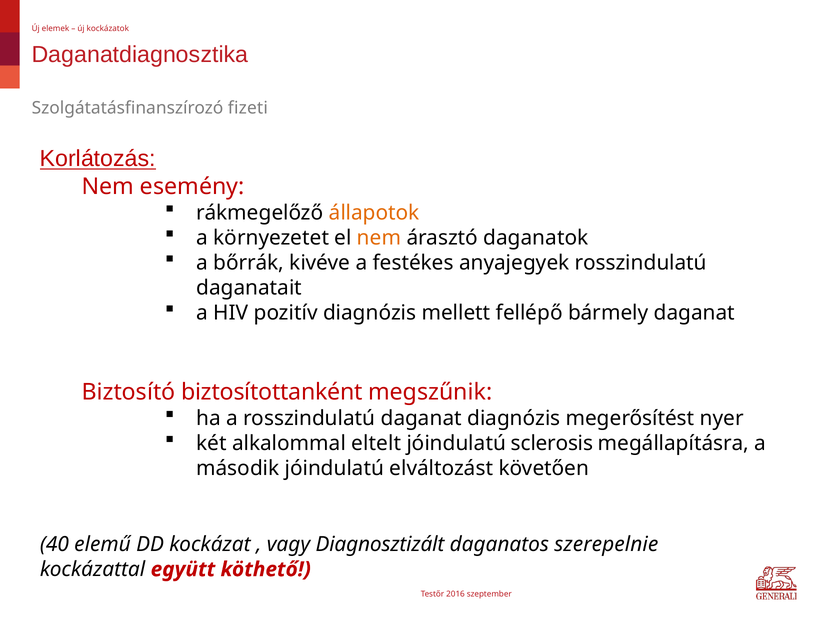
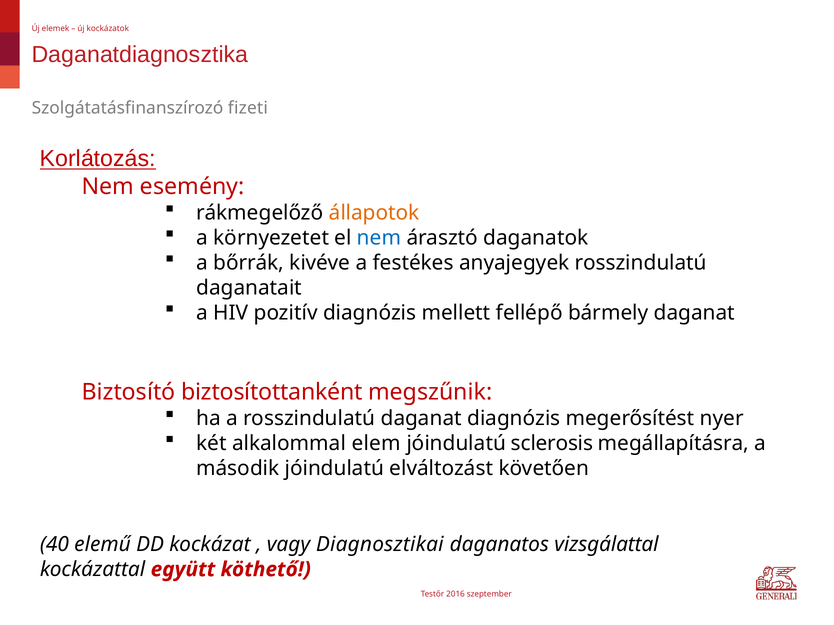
nem colour: orange -> blue (379, 238)
eltelt: eltelt -> elem (376, 444)
Diagnosztizált: Diagnosztizált -> Diagnosztikai (380, 545)
szerepelnie: szerepelnie -> vizsgálattal (606, 545)
